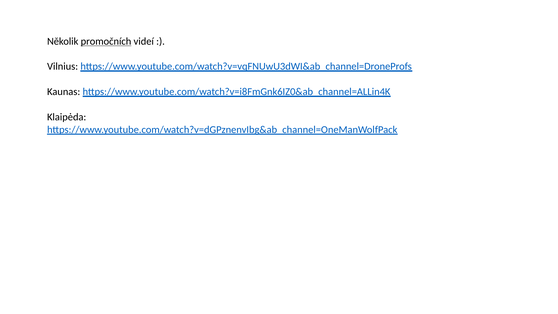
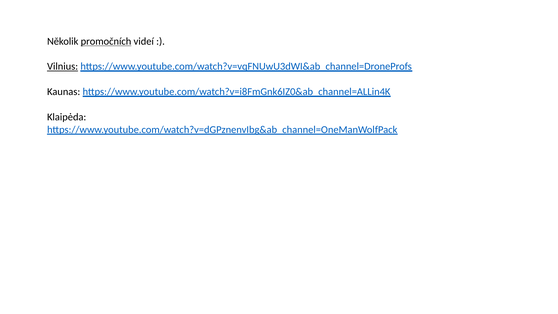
Vilnius underline: none -> present (63, 66)
